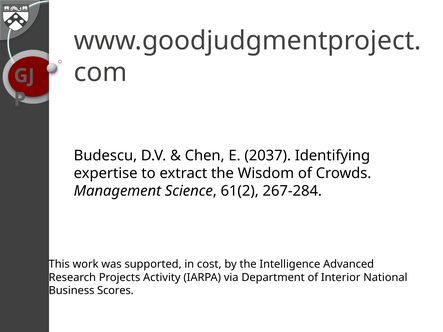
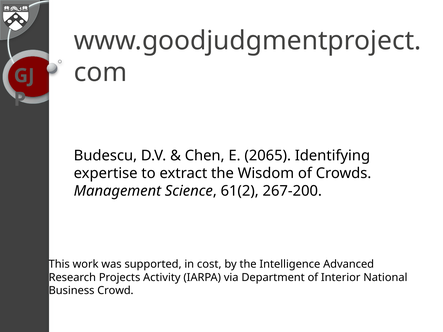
2037: 2037 -> 2065 (268, 156)
267-284: 267-284 -> 267-200 (292, 191)
Scores: Scores -> Crowd (115, 291)
